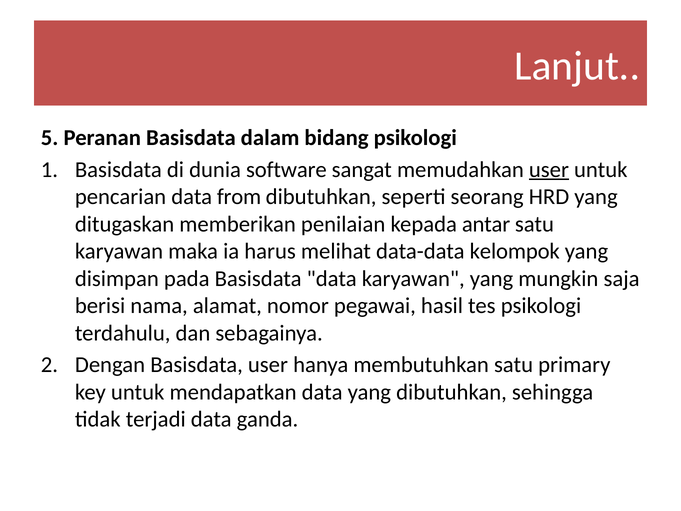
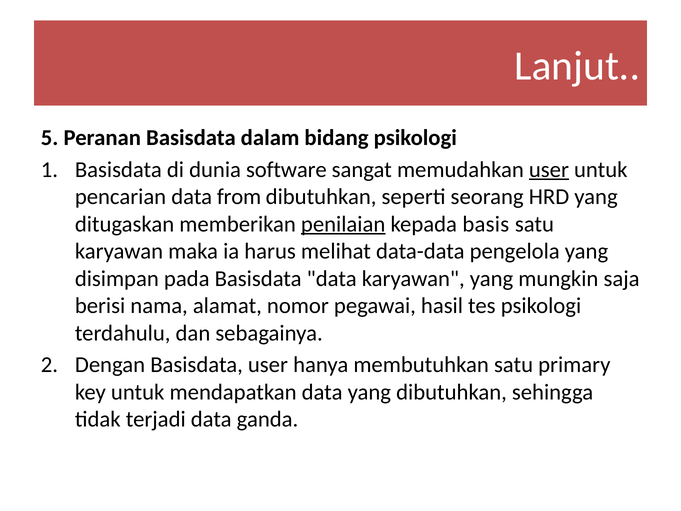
penilaian underline: none -> present (343, 224)
antar: antar -> basis (486, 224)
kelompok: kelompok -> pengelola (515, 251)
